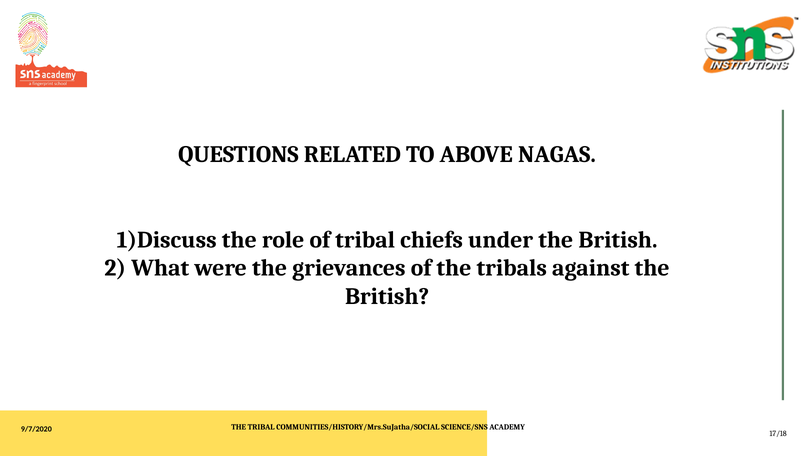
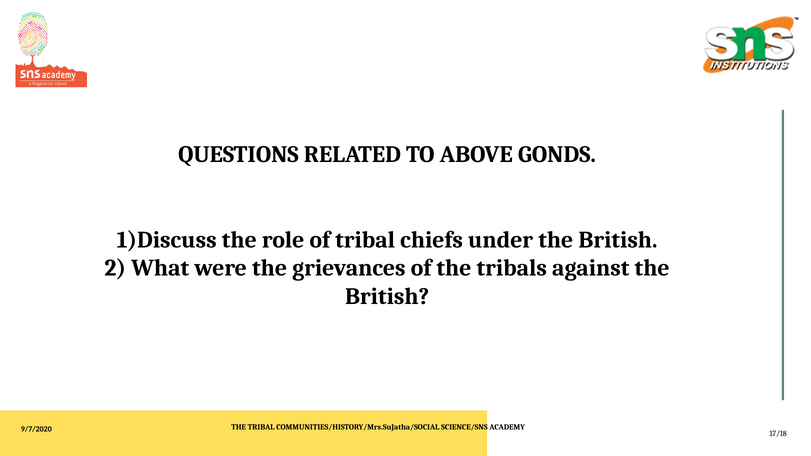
NAGAS: NAGAS -> GONDS (557, 155)
